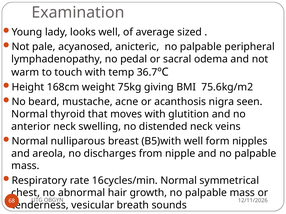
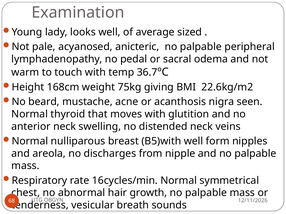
75.6kg/m2: 75.6kg/m2 -> 22.6kg/m2 (227, 87)
